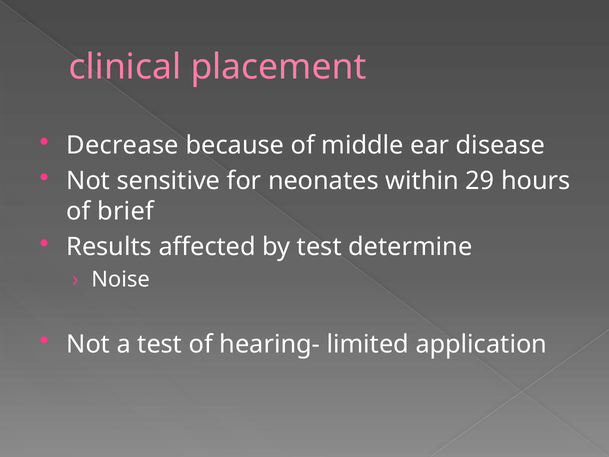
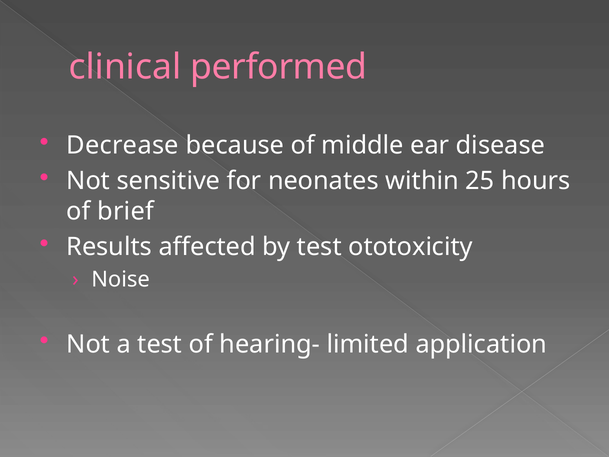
placement: placement -> performed (279, 67)
29: 29 -> 25 (480, 181)
determine: determine -> ototoxicity (410, 247)
